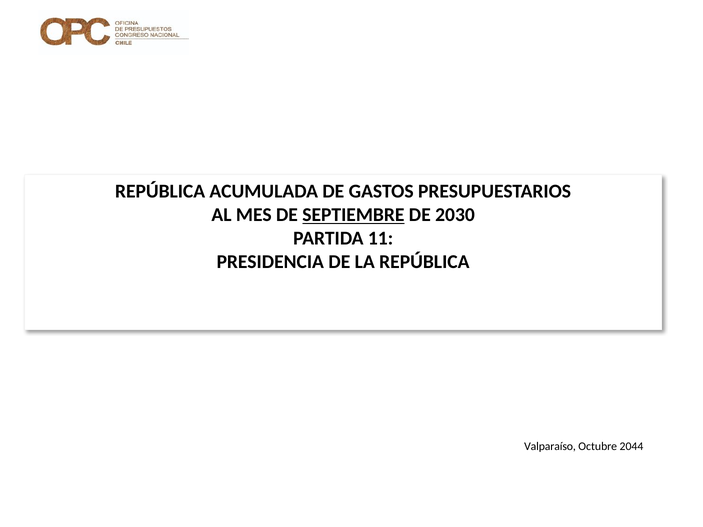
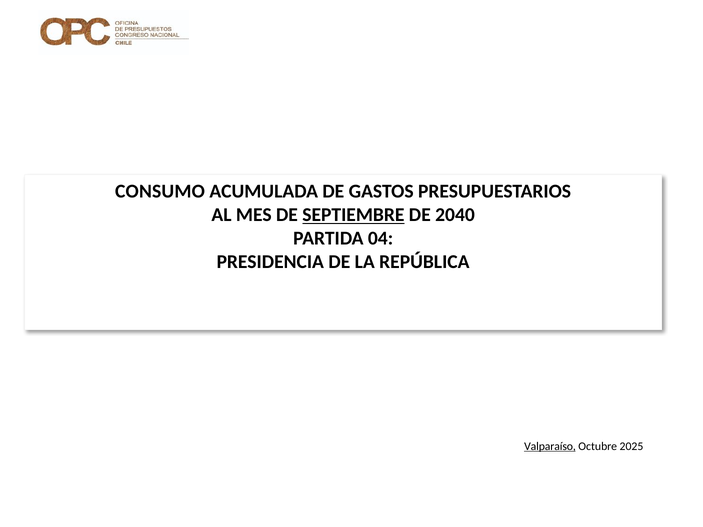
REPÚBLICA: REPÚBLICA -> CONSUMO (160, 192)
2030: 2030 -> 2040 (455, 215)
11: 11 -> 04 (381, 238)
Valparaíso underline: none -> present (550, 447)
2044: 2044 -> 2025 (631, 447)
